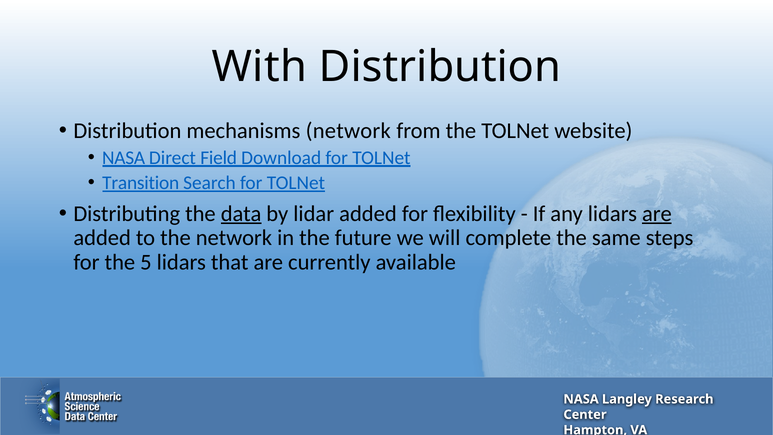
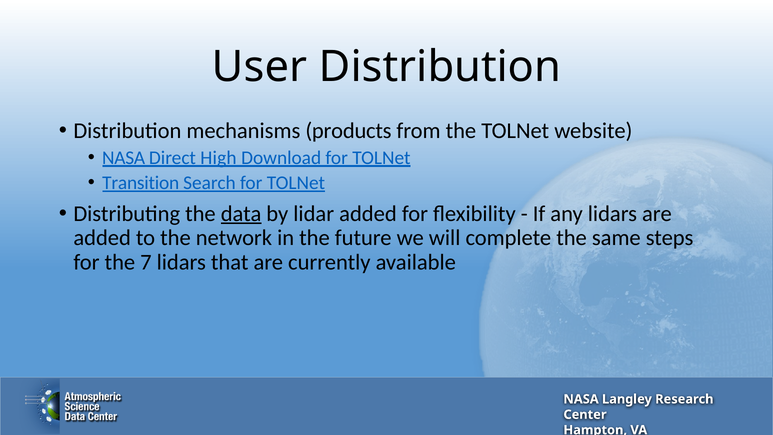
With: With -> User (259, 67)
mechanisms network: network -> products (348, 131)
Field: Field -> High (218, 158)
are underline: present -> none (657, 214)
5: 5 -> 7 (146, 262)
